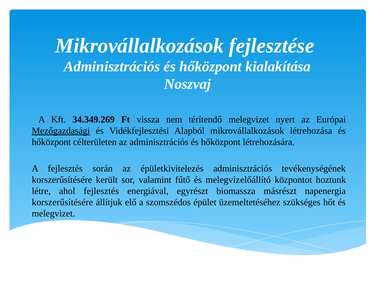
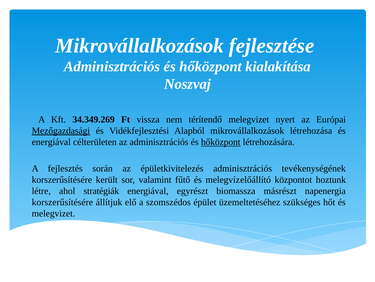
hőközpont: hőközpont -> energiával (51, 142)
hőközpont underline: none -> present (221, 142)
ahol fejlesztés: fejlesztés -> stratégiák (101, 191)
